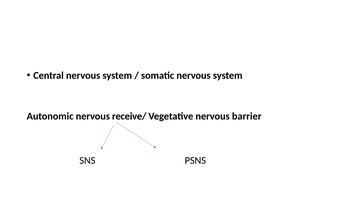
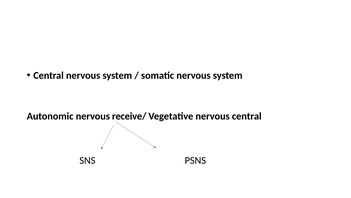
nervous barrier: barrier -> central (247, 116)
